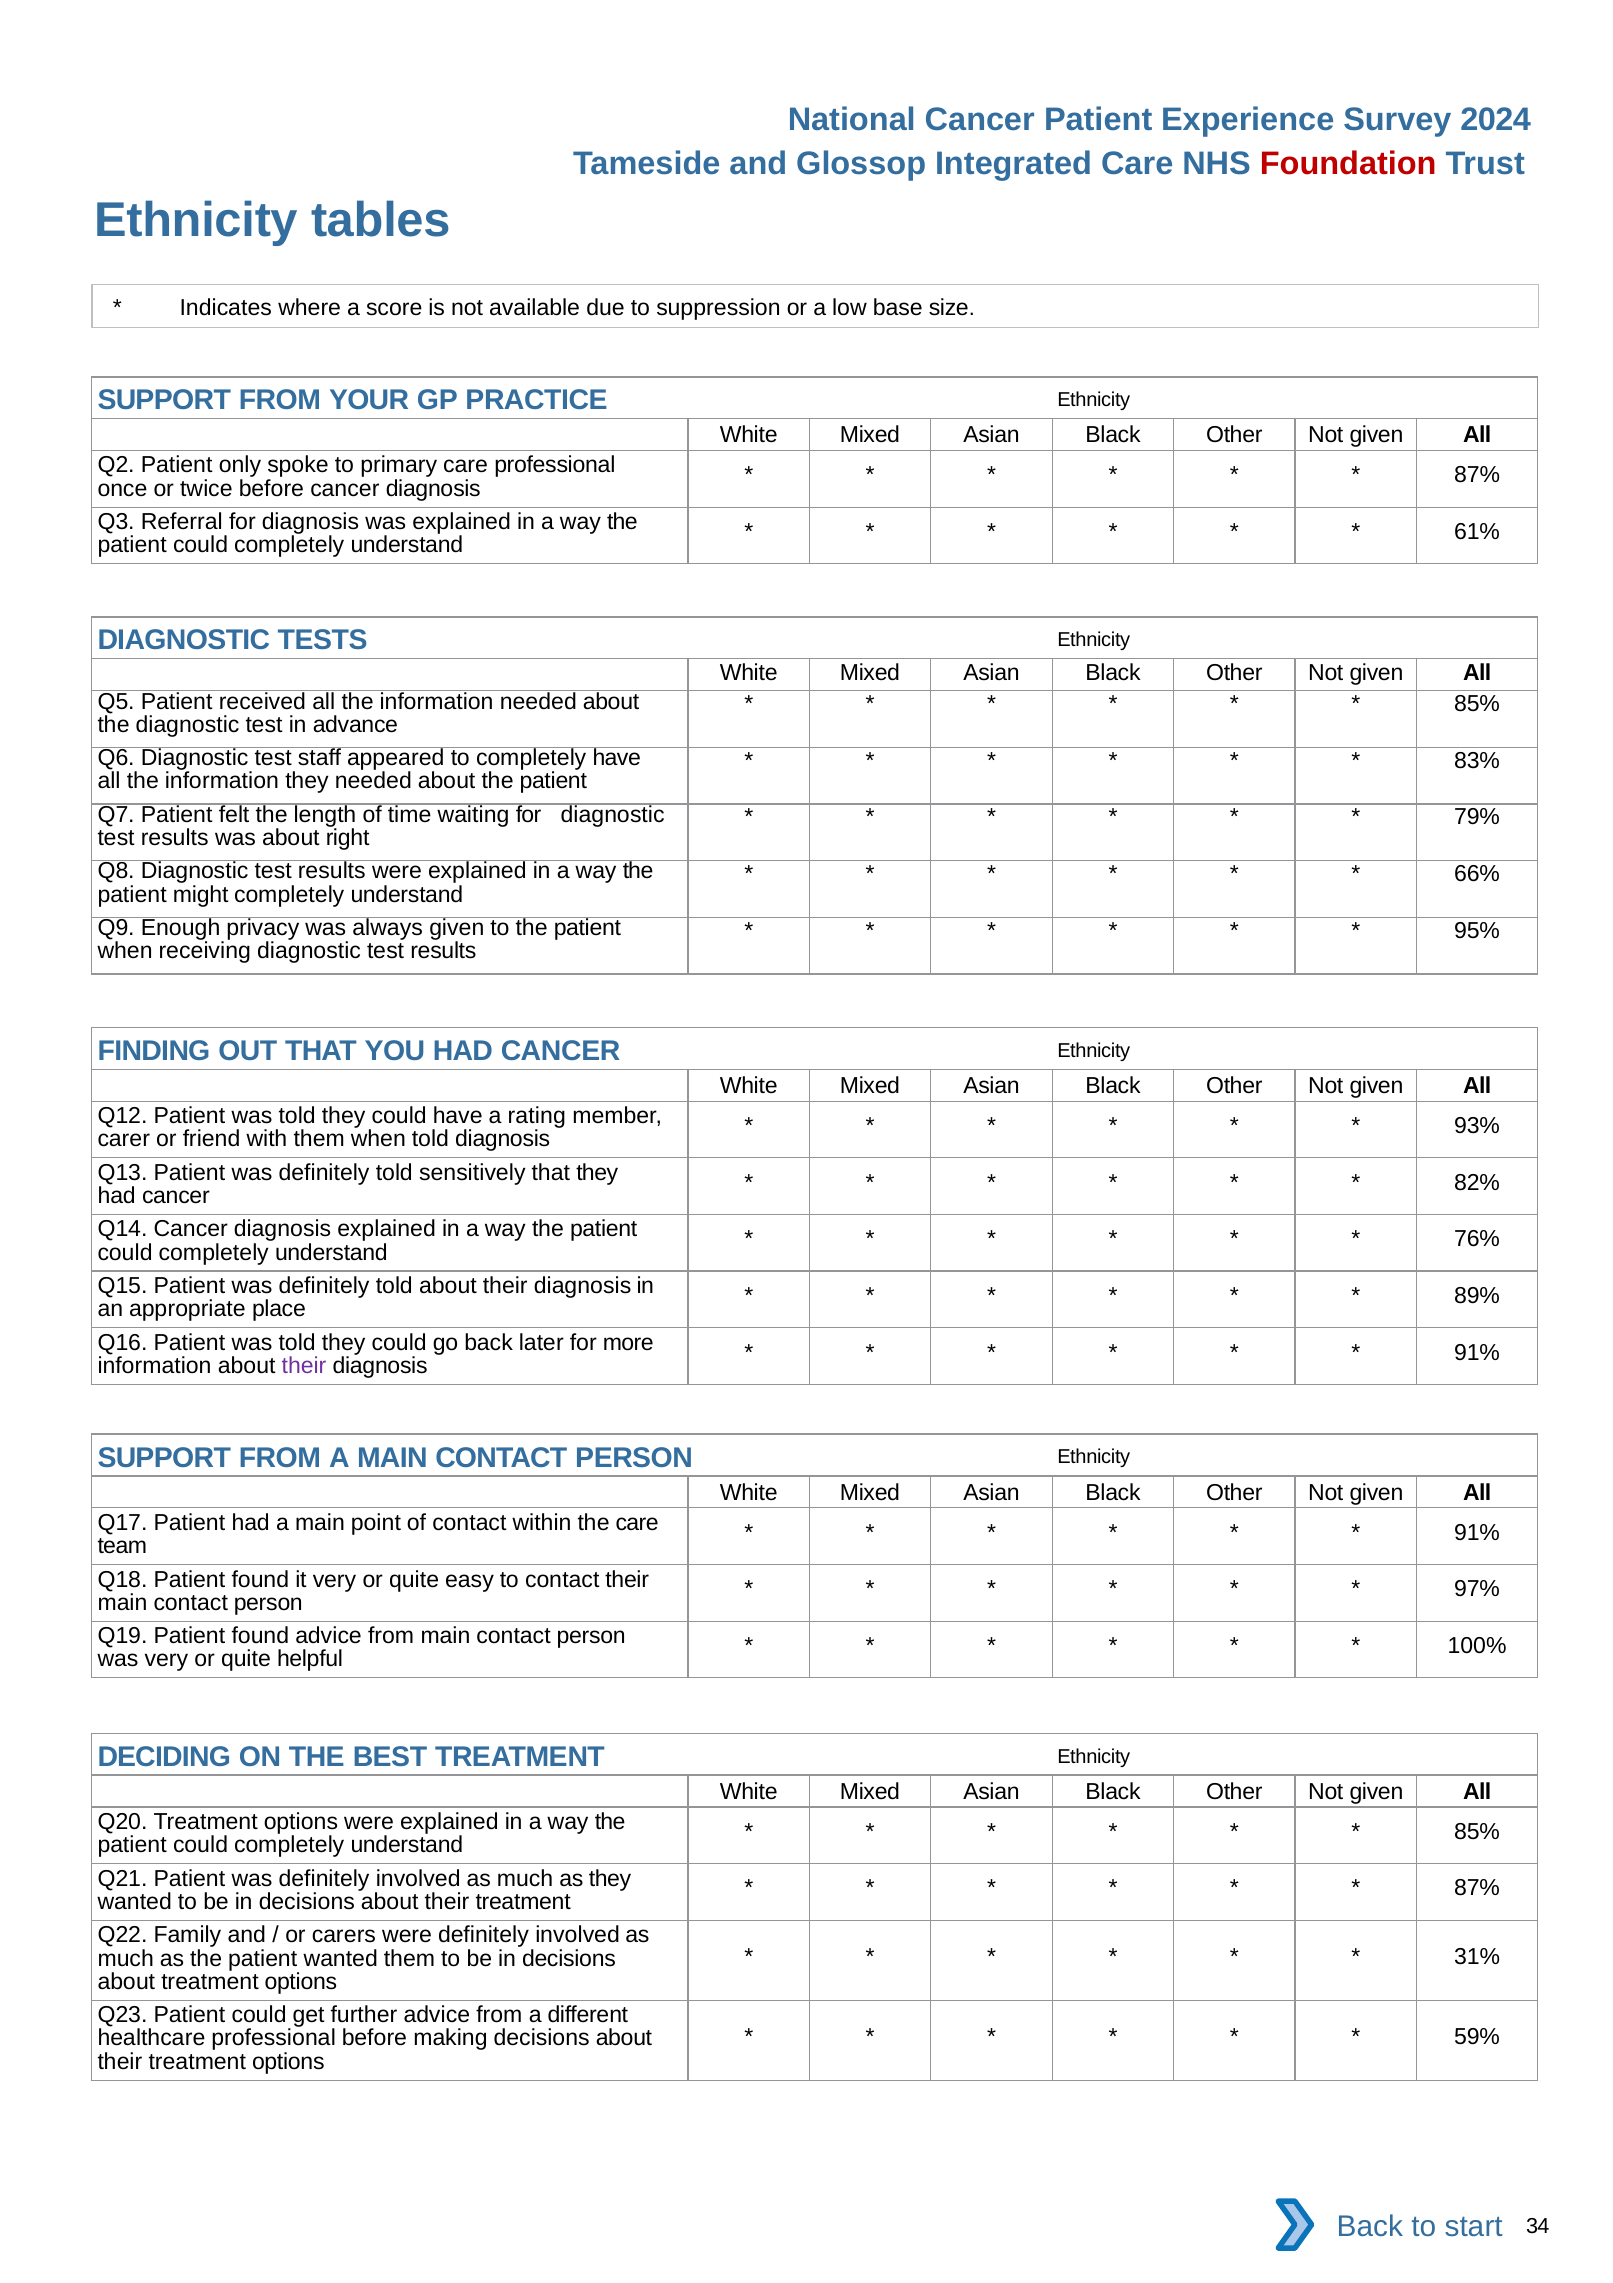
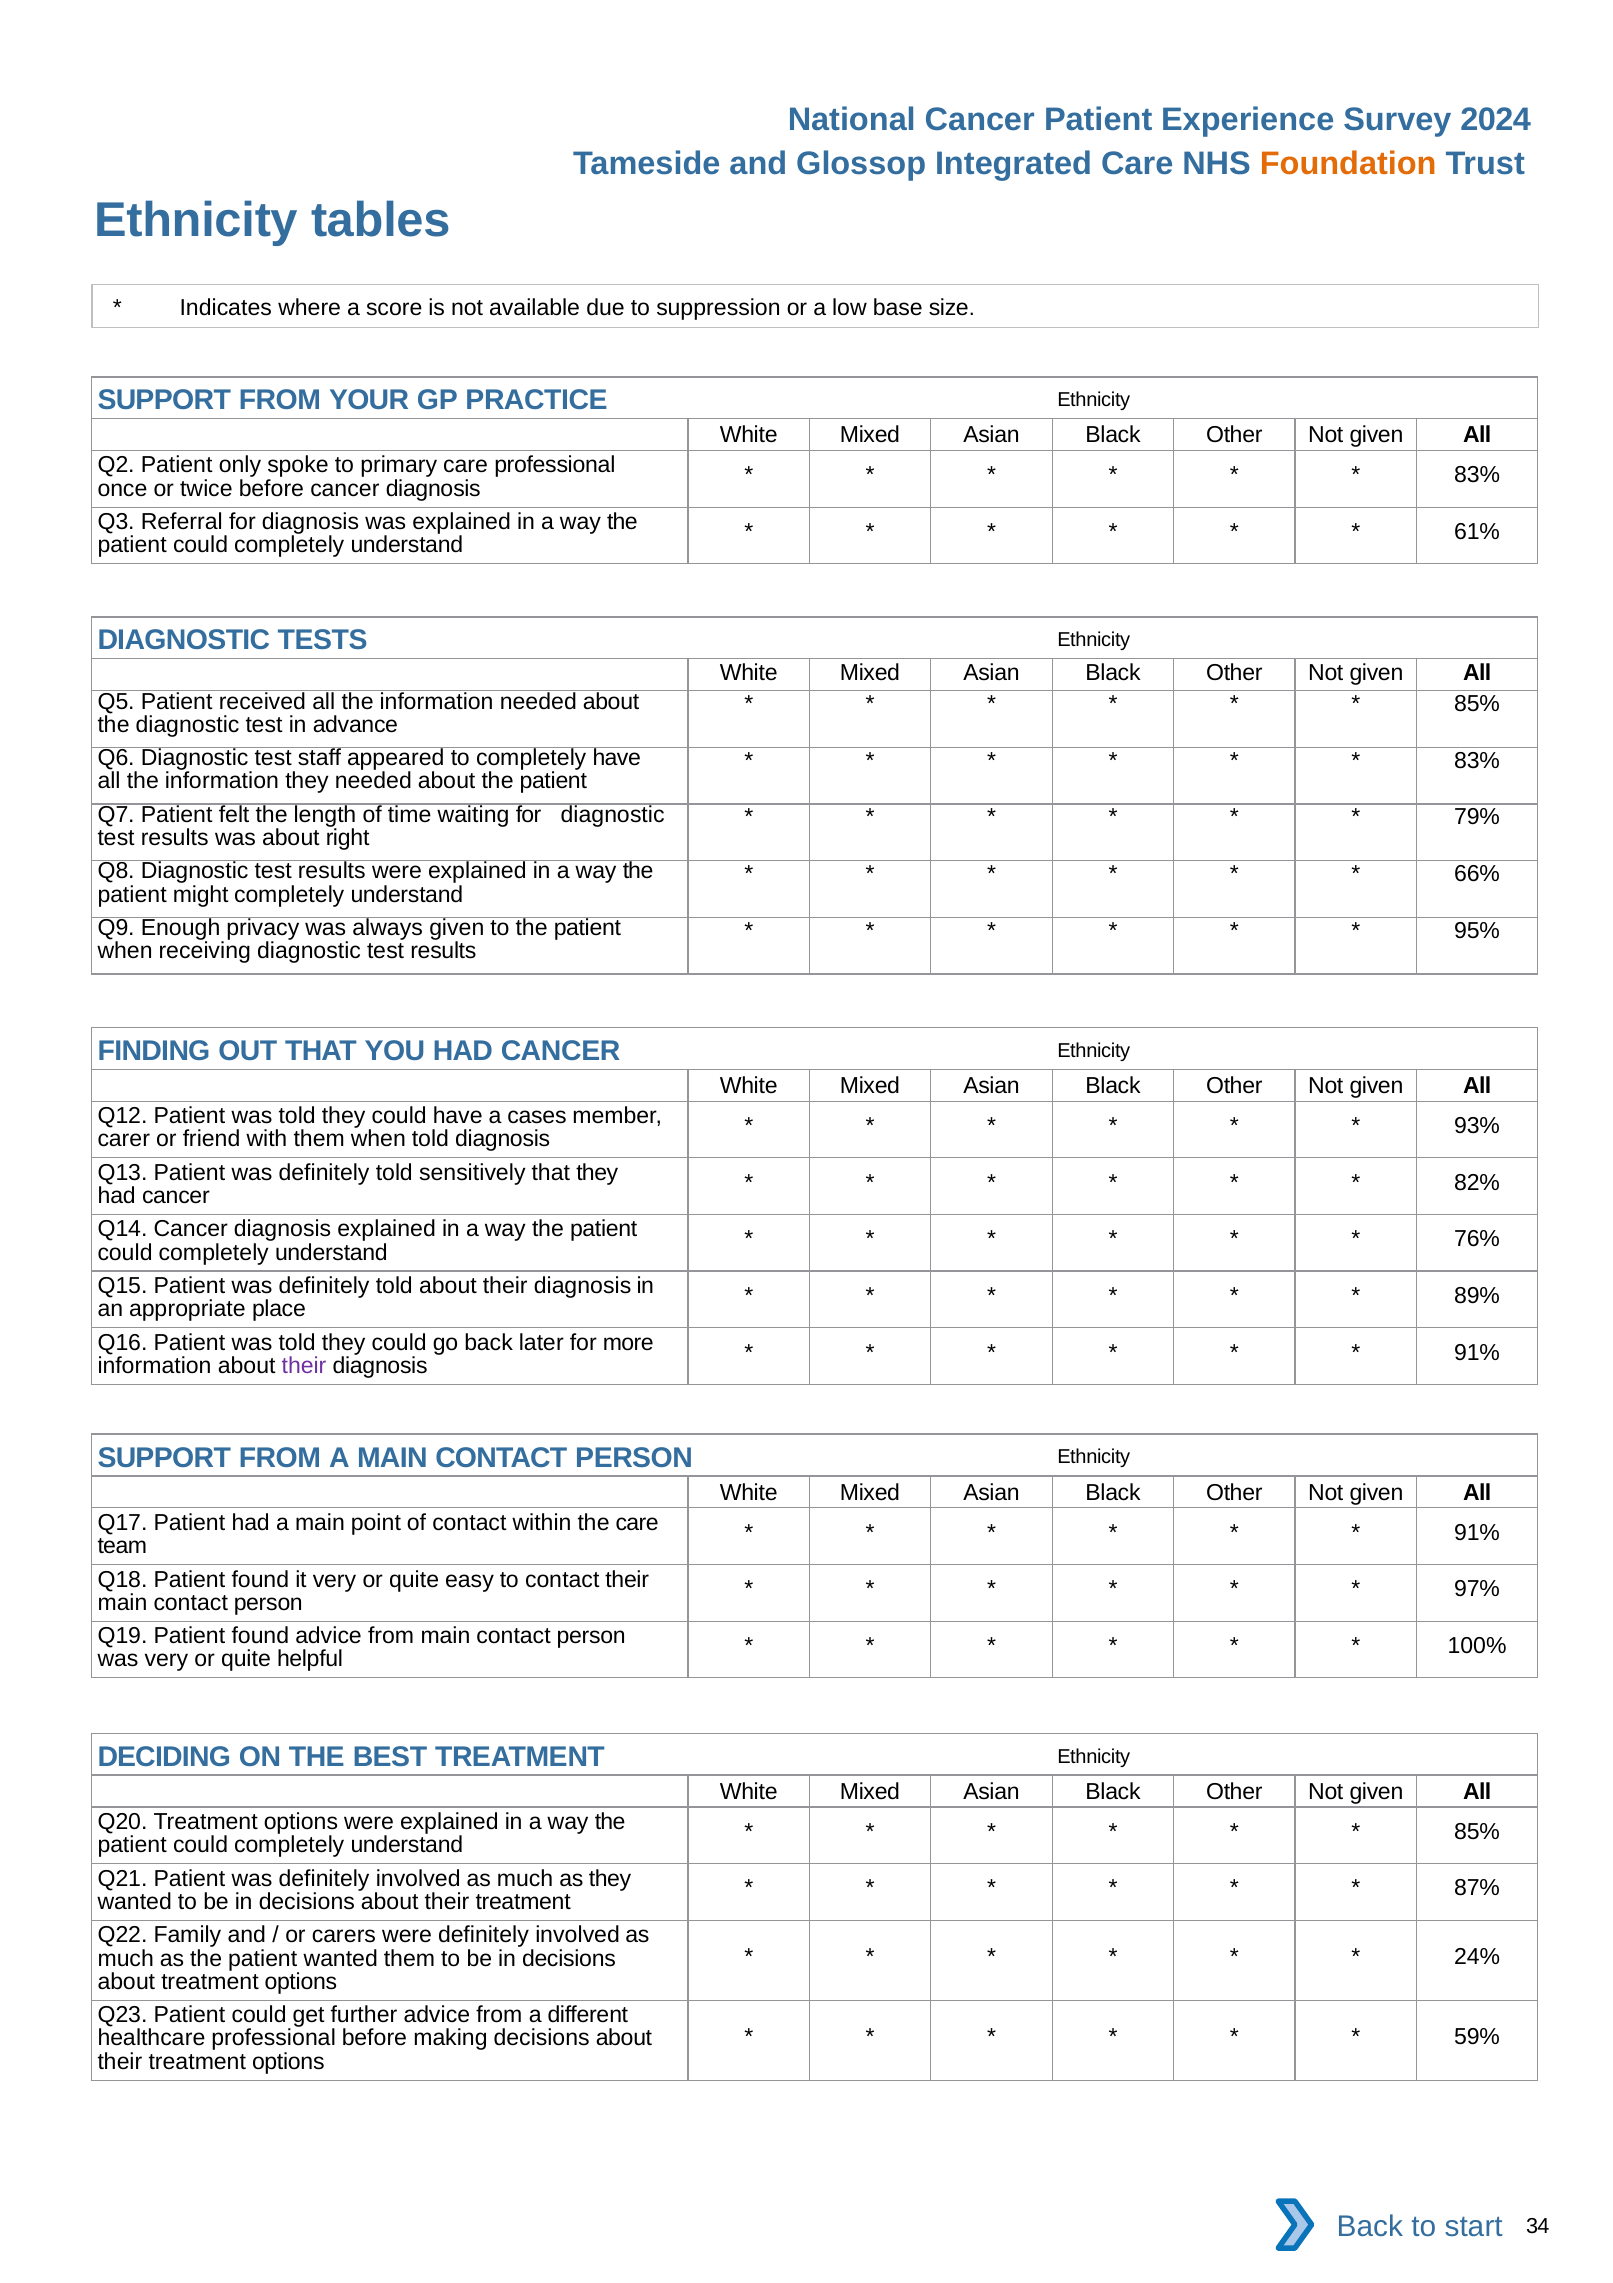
Foundation colour: red -> orange (1348, 164)
87%: 87% -> 83% (1477, 475)
rating: rating -> cases (537, 1116)
31%: 31% -> 24% (1477, 1956)
